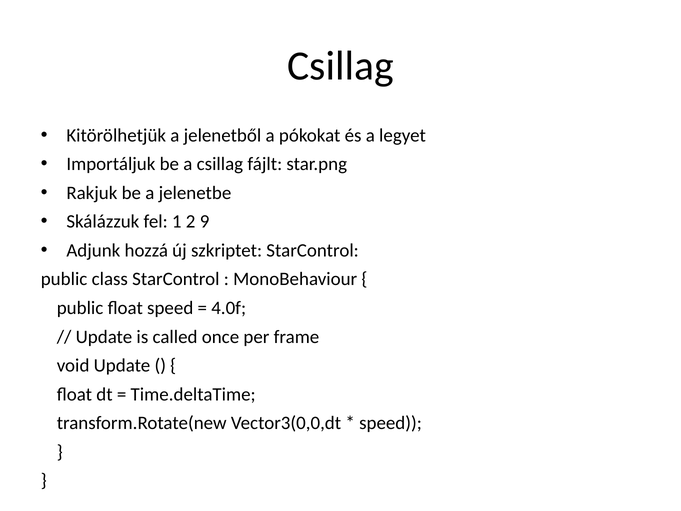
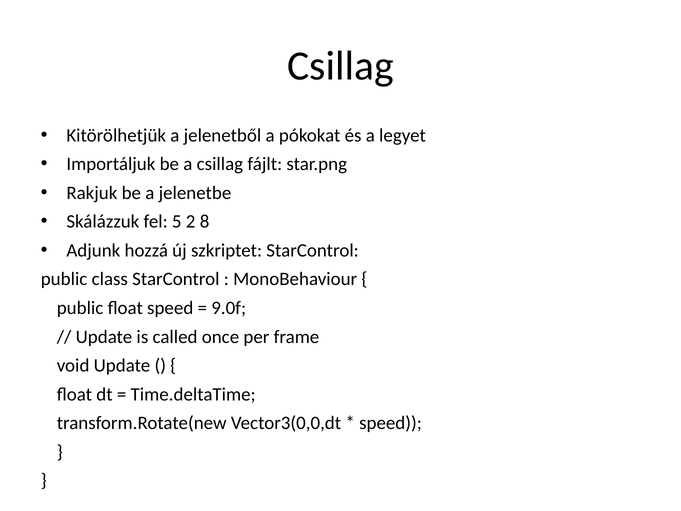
1: 1 -> 5 (177, 222)
9: 9 -> 8 (205, 222)
4.0f: 4.0f -> 9.0f (229, 308)
